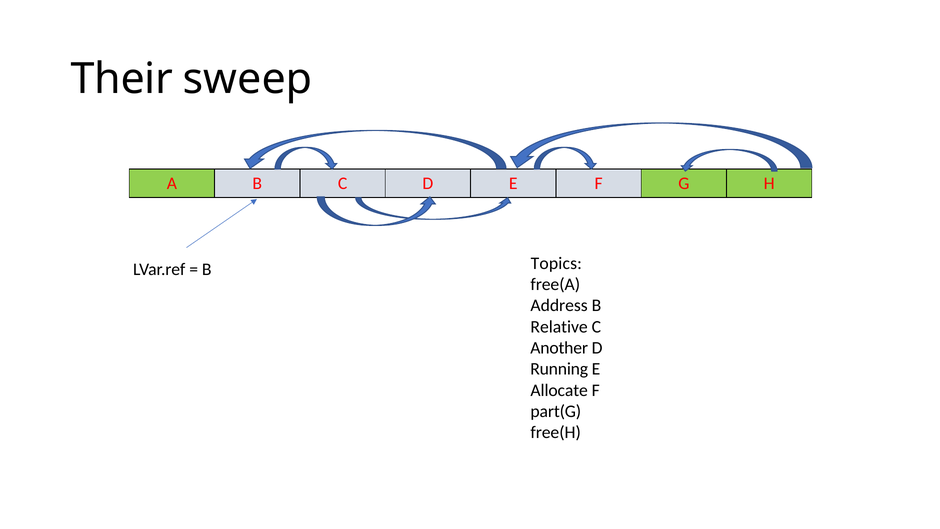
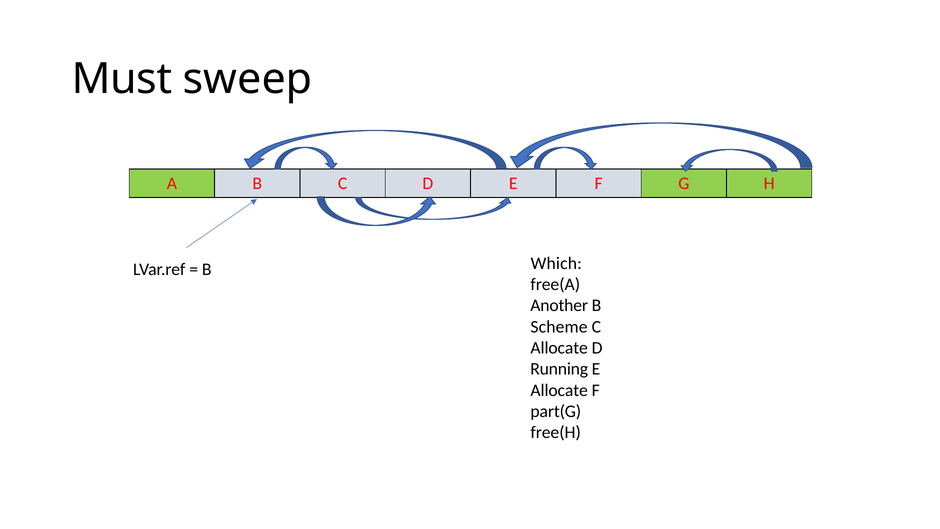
Their: Their -> Must (122, 79)
Topics: Topics -> Which (556, 263)
Address: Address -> Another (559, 305)
Relative: Relative -> Scheme (559, 327)
Another: Another -> Allocate (559, 348)
